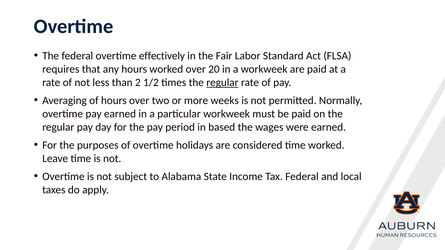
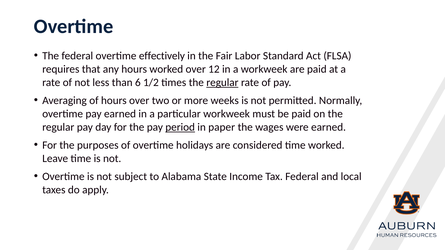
20: 20 -> 12 (214, 69)
2: 2 -> 6 (138, 83)
period underline: none -> present (180, 127)
based: based -> paper (222, 127)
